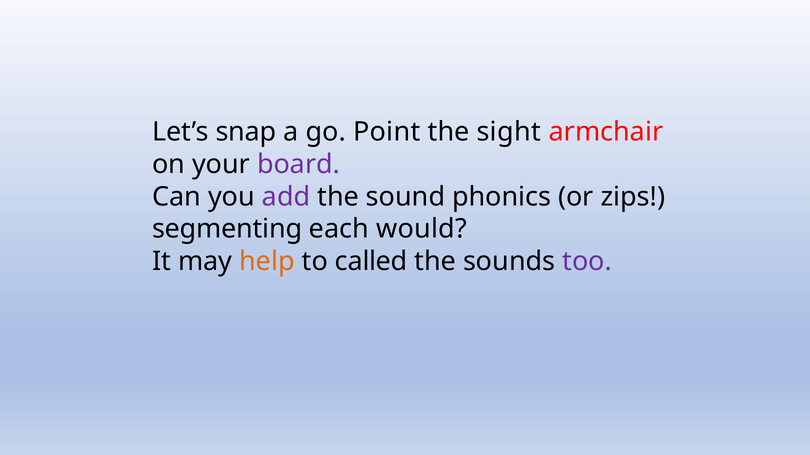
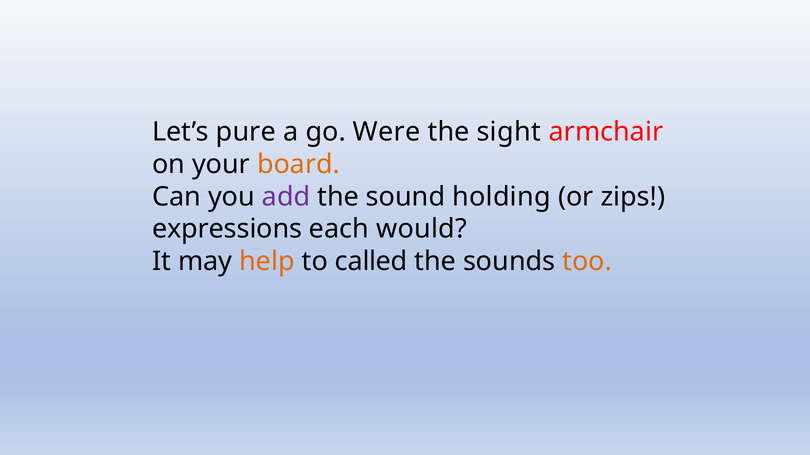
snap: snap -> pure (246, 132)
Point: Point -> Were (387, 132)
board colour: purple -> orange (299, 165)
phonics: phonics -> holding (501, 197)
segmenting: segmenting -> expressions (227, 229)
too colour: purple -> orange (587, 262)
